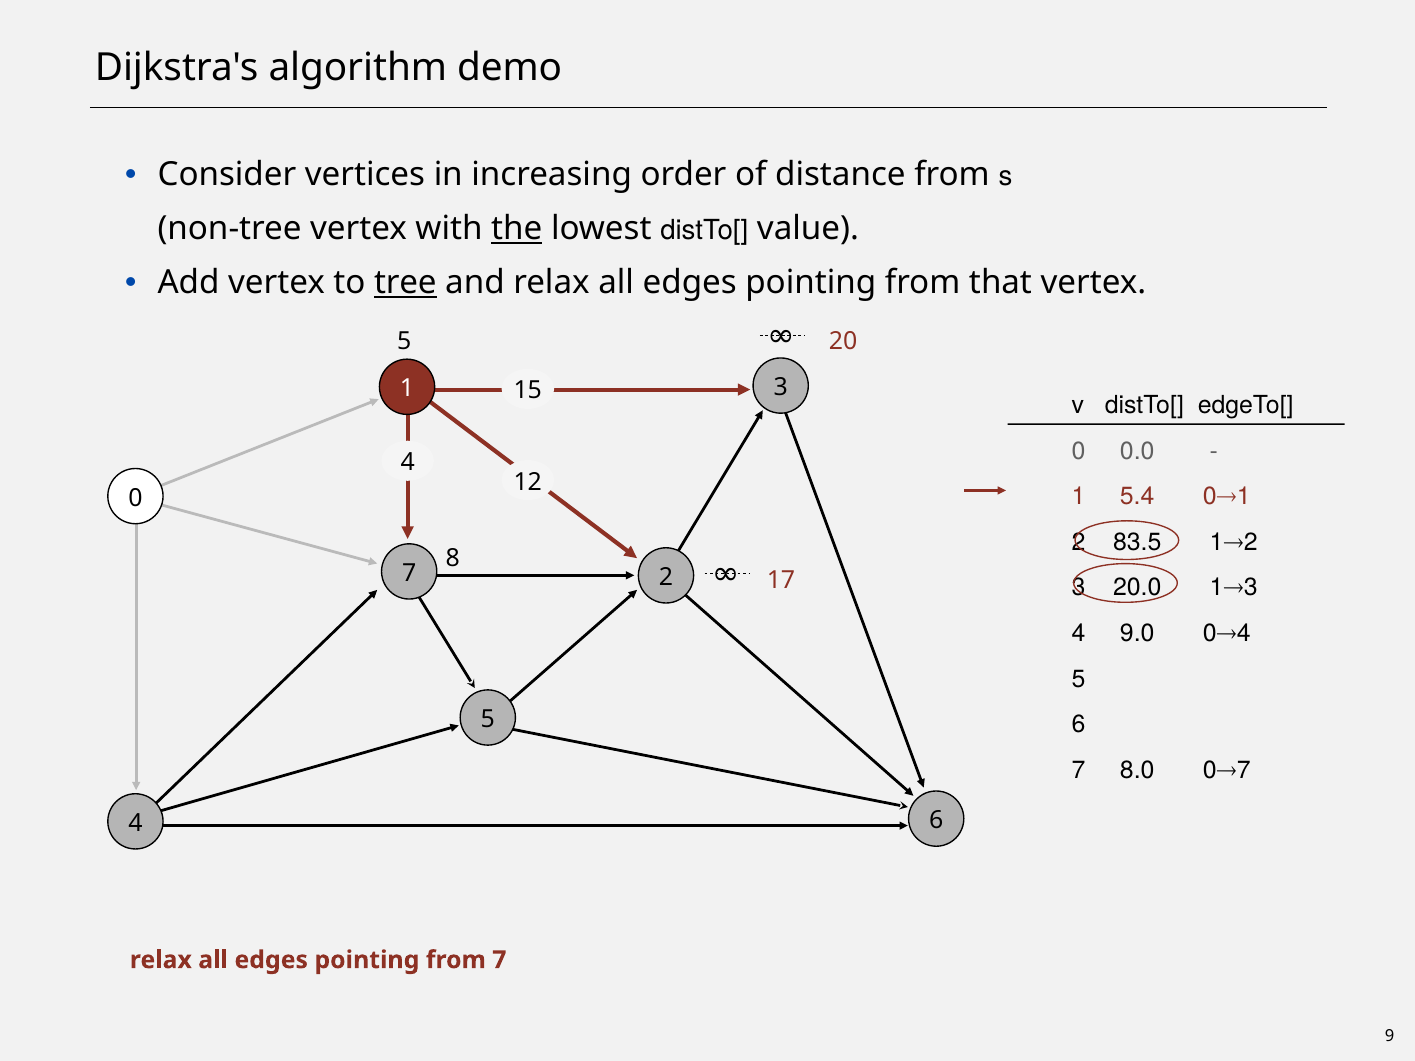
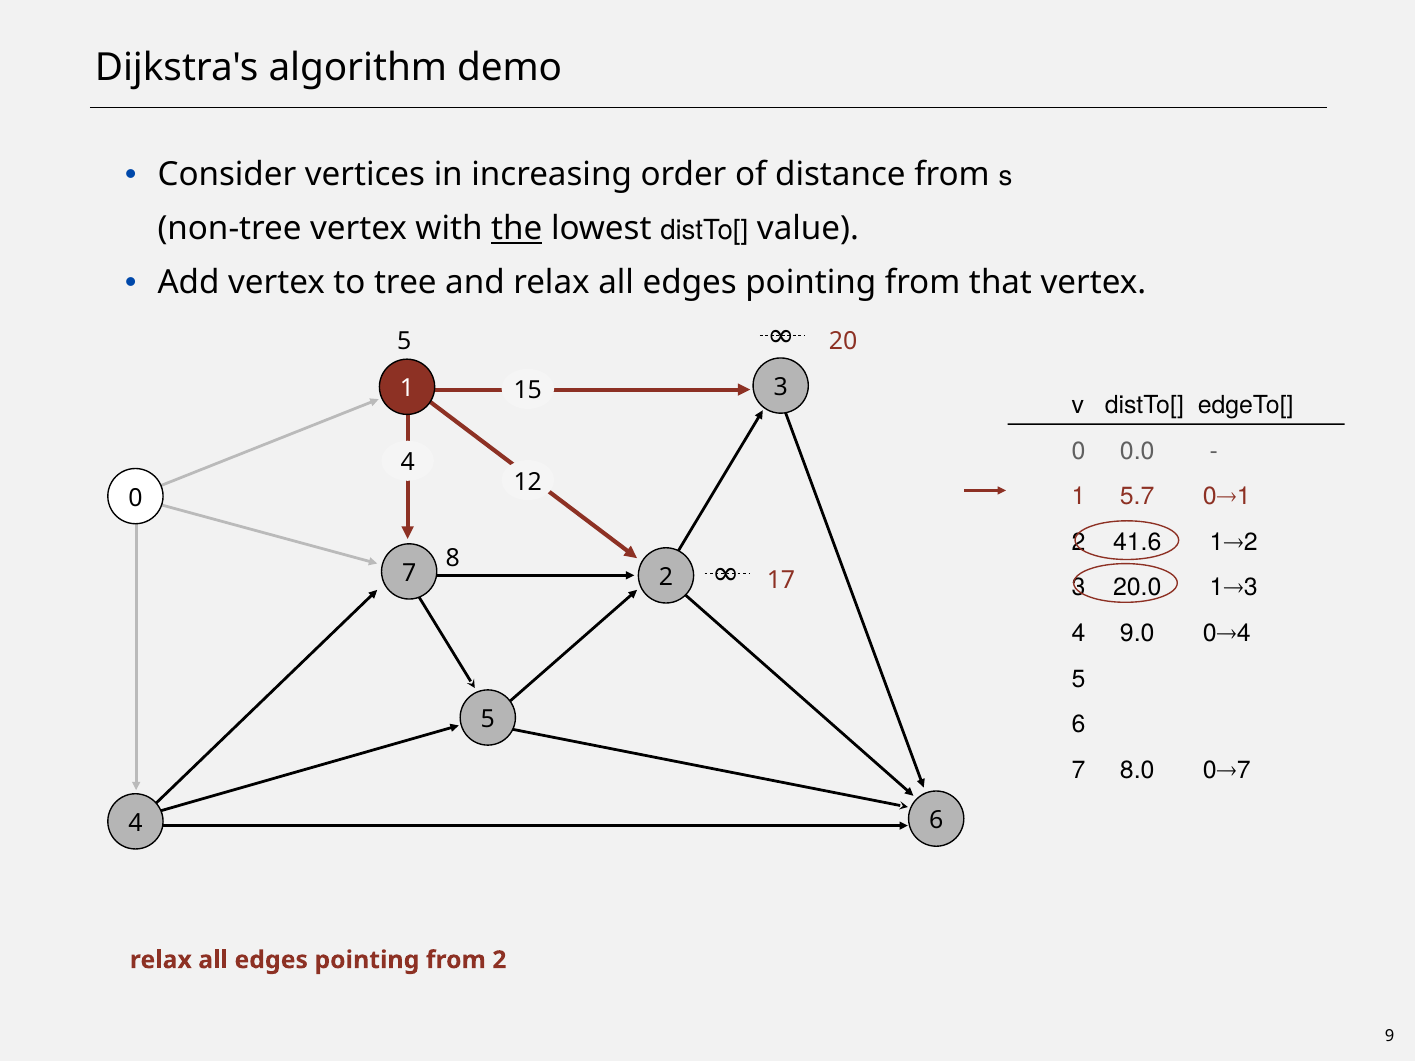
tree underline: present -> none (405, 282)
5.4: 5.4 -> 5.7 (1137, 497)
83.5: 83.5 -> 41.6 (1137, 542)
from 7: 7 -> 2 (499, 960)
